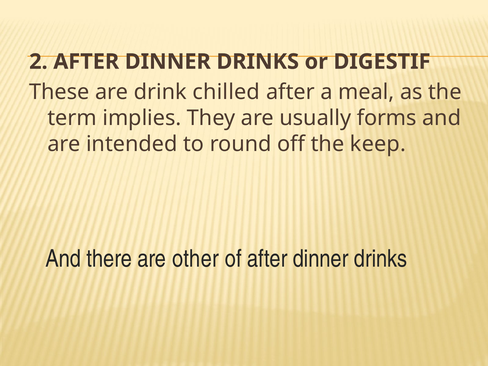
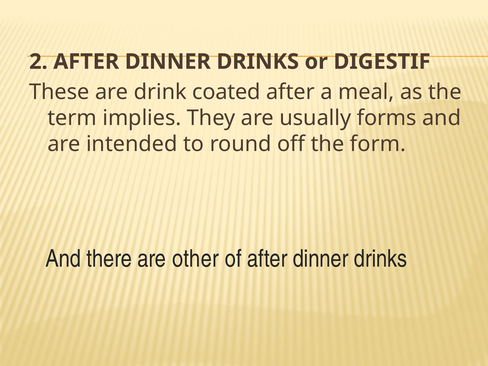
chilled: chilled -> coated (226, 92)
keep: keep -> form (378, 144)
